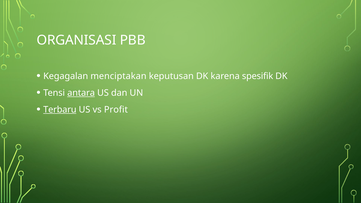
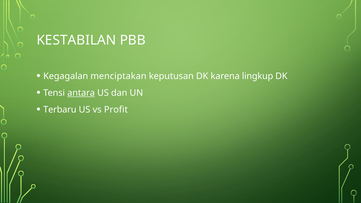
ORGANISASI: ORGANISASI -> KESTABILAN (76, 40)
spesifik: spesifik -> lingkup (258, 76)
Terbaru underline: present -> none (60, 110)
